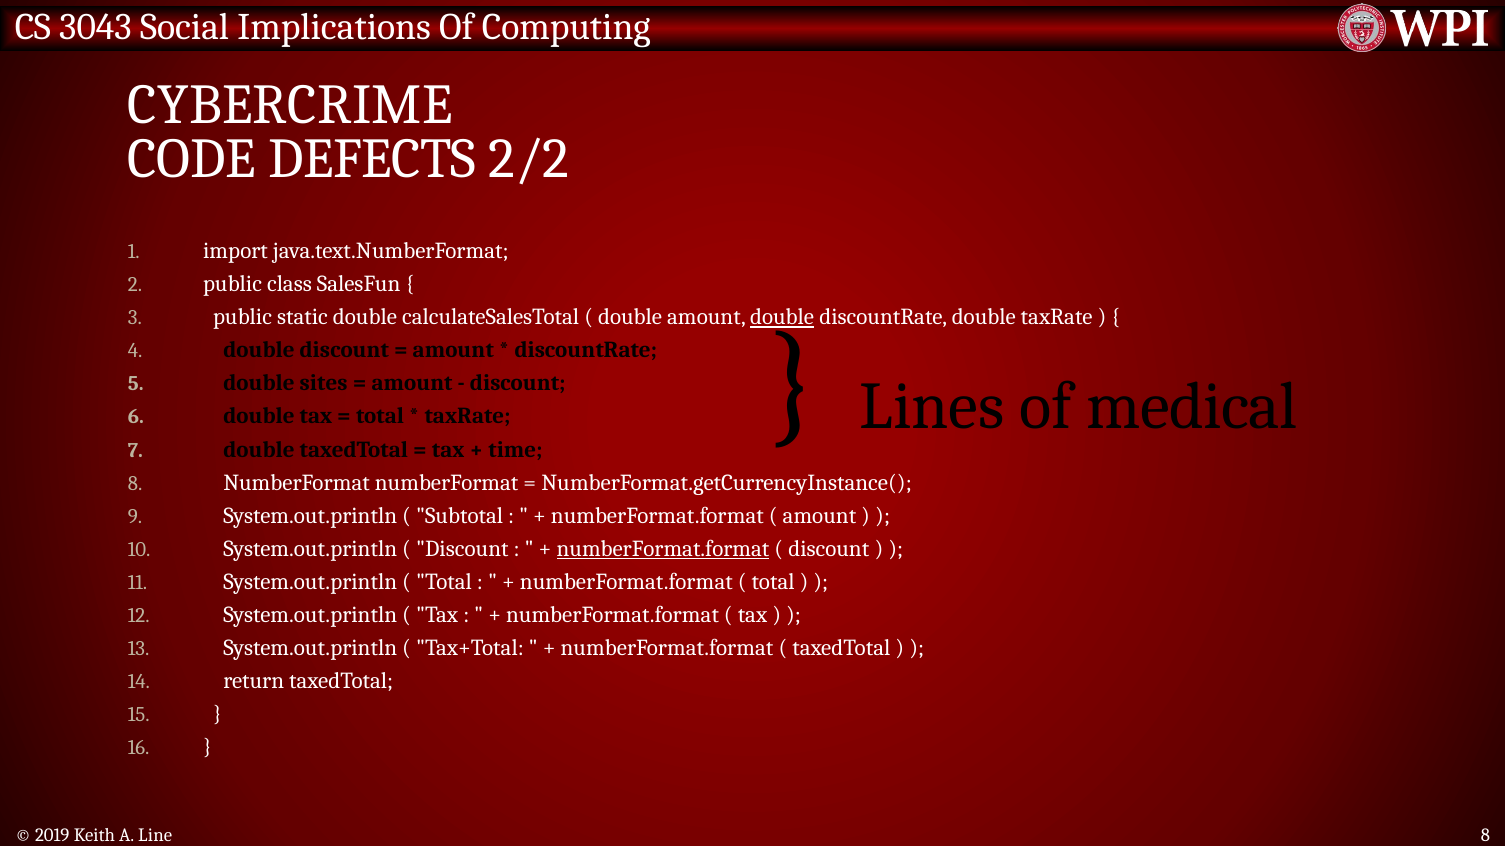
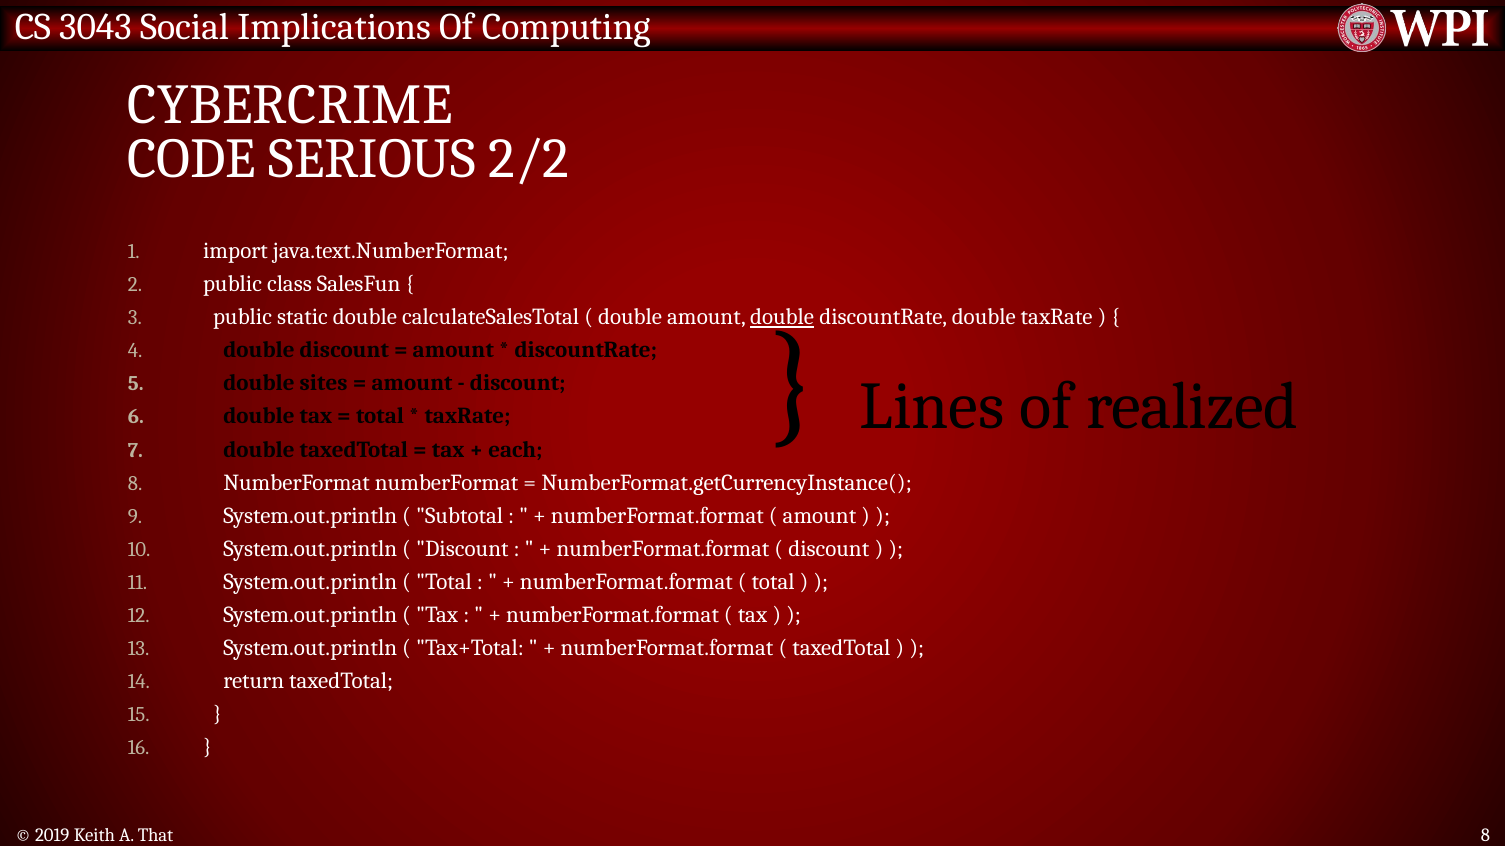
DEFECTS: DEFECTS -> SERIOUS (372, 159)
medical: medical -> realized (1192, 407)
time: time -> each (516, 450)
numberFormat.format underline: present -> none (663, 549)
Line: Line -> That (155, 836)
